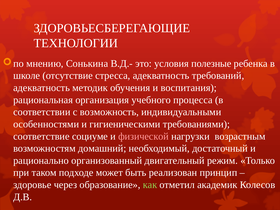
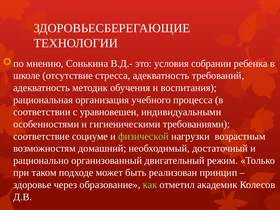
полезные: полезные -> собрании (211, 64)
возможность: возможность -> уравновешен (109, 112)
физической colour: pink -> light green (143, 136)
